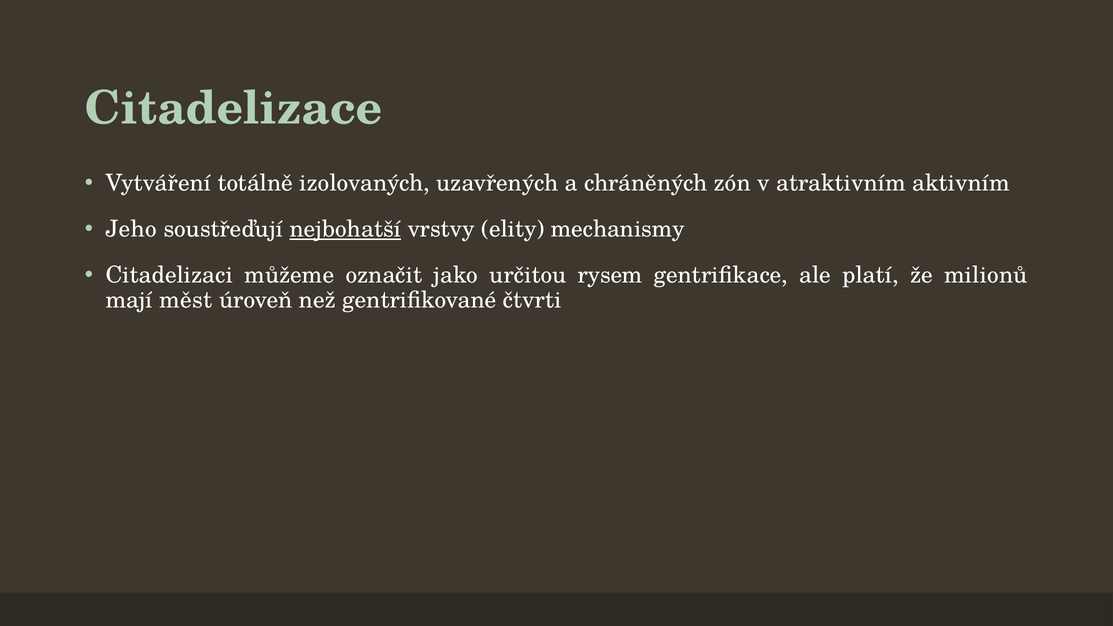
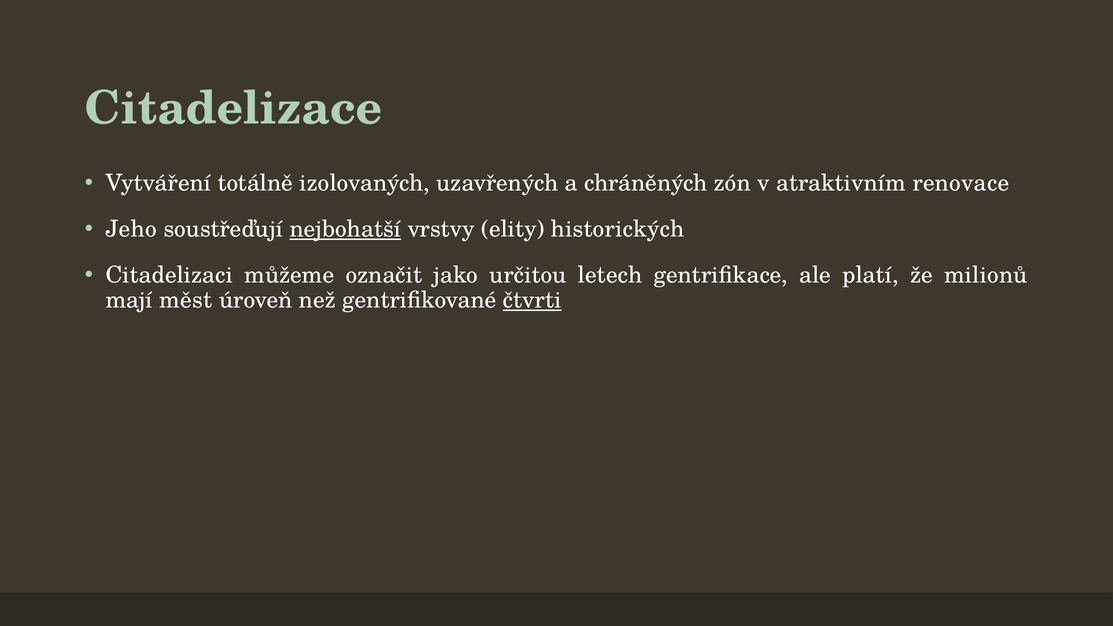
aktivním: aktivním -> renovace (961, 183)
mechanismy: mechanismy -> historických (618, 229)
rysem: rysem -> letech (610, 275)
čtvrti underline: none -> present (532, 300)
